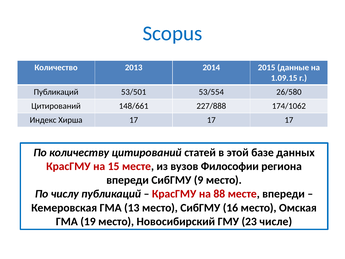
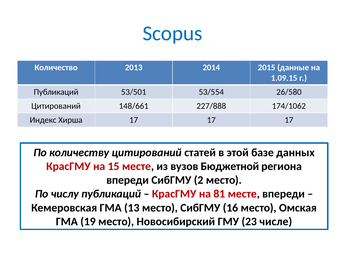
Философии: Философии -> Бюджетной (230, 166)
9: 9 -> 2 (199, 180)
88: 88 -> 81 (219, 194)
